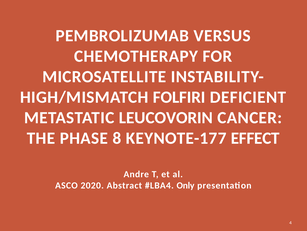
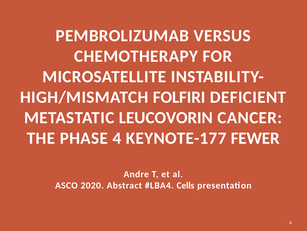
PHASE 8: 8 -> 4 (117, 138)
EFFECT: EFFECT -> FEWER (255, 138)
Only: Only -> Cells (185, 185)
